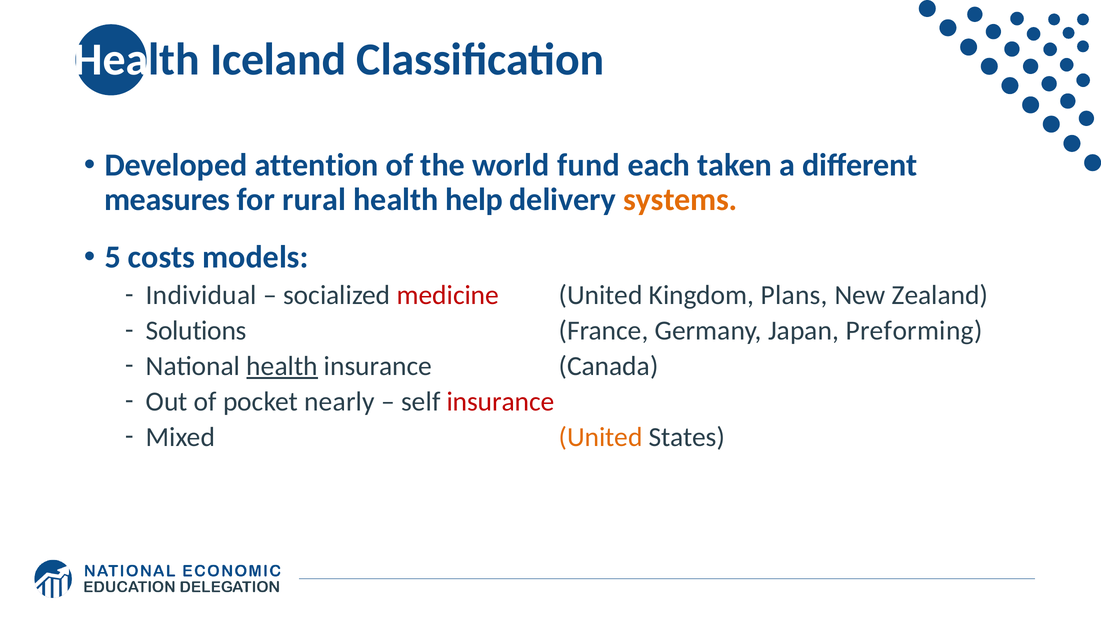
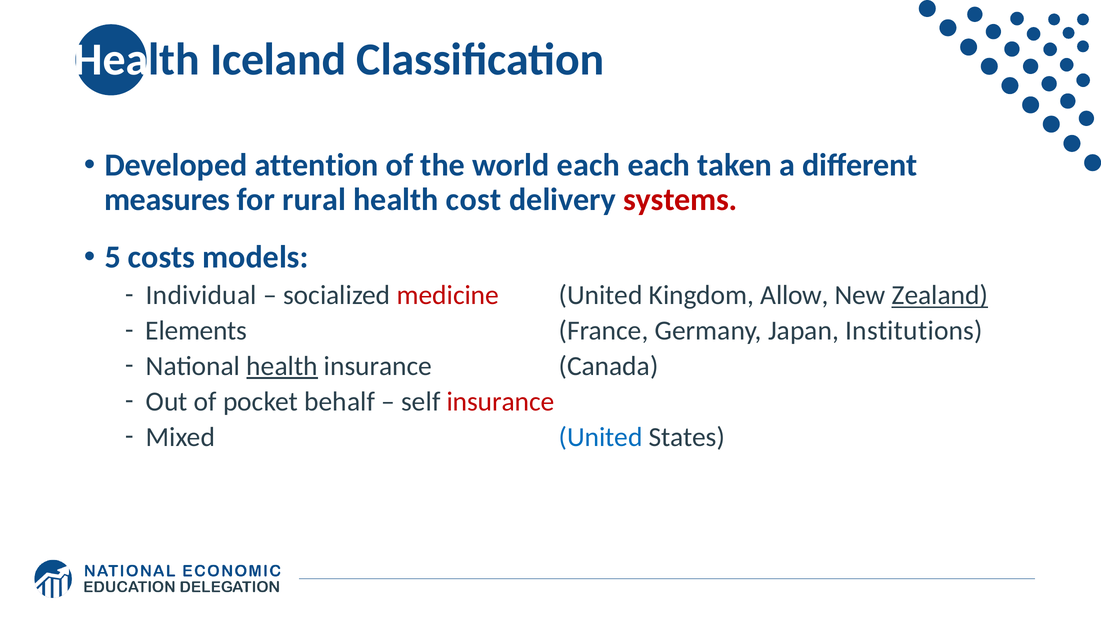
world fund: fund -> each (588, 165)
help: help -> cost (474, 200)
systems colour: orange -> red (680, 200)
Plans: Plans -> Allow (795, 295)
Zealand underline: none -> present (940, 295)
Solutions: Solutions -> Elements (196, 331)
Preforming: Preforming -> Institutions (914, 331)
nearly: nearly -> behalf (340, 402)
United colour: orange -> blue (601, 437)
